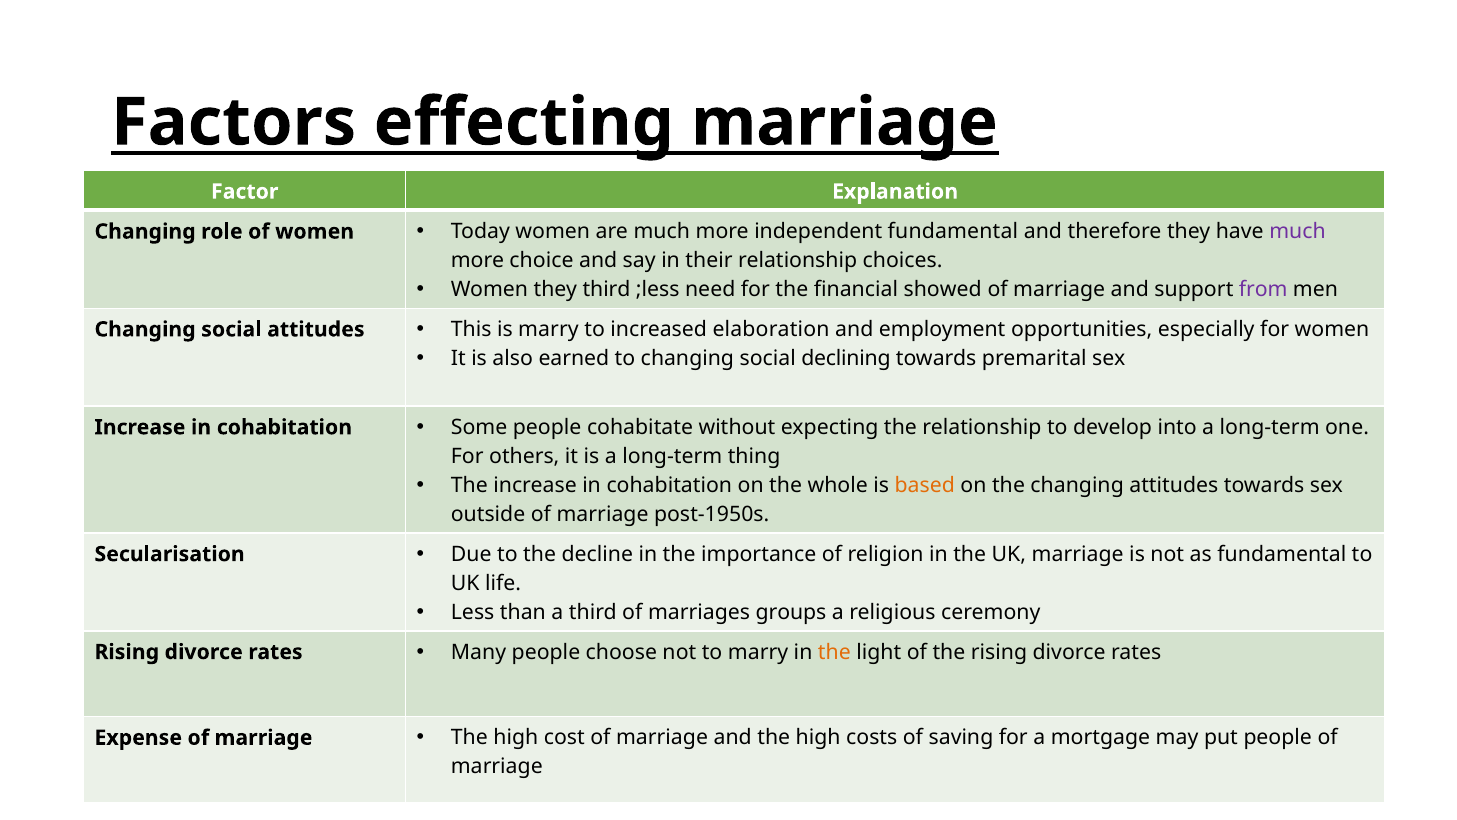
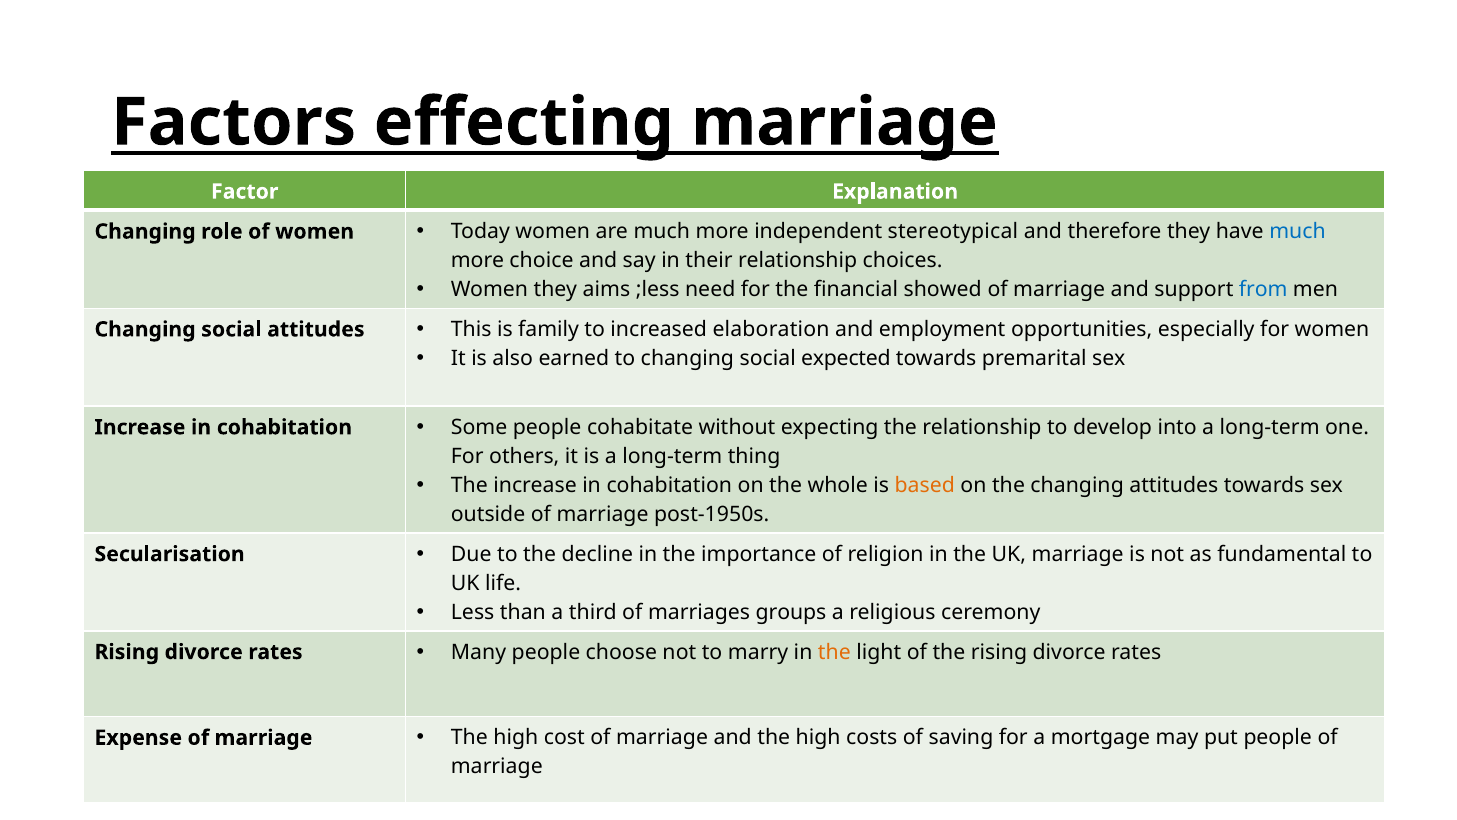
independent fundamental: fundamental -> stereotypical (953, 231)
much colour: purple -> blue (1297, 231)
they third: third -> aims (606, 289)
from colour: purple -> blue (1263, 289)
is marry: marry -> family (549, 329)
declining: declining -> expected (846, 358)
